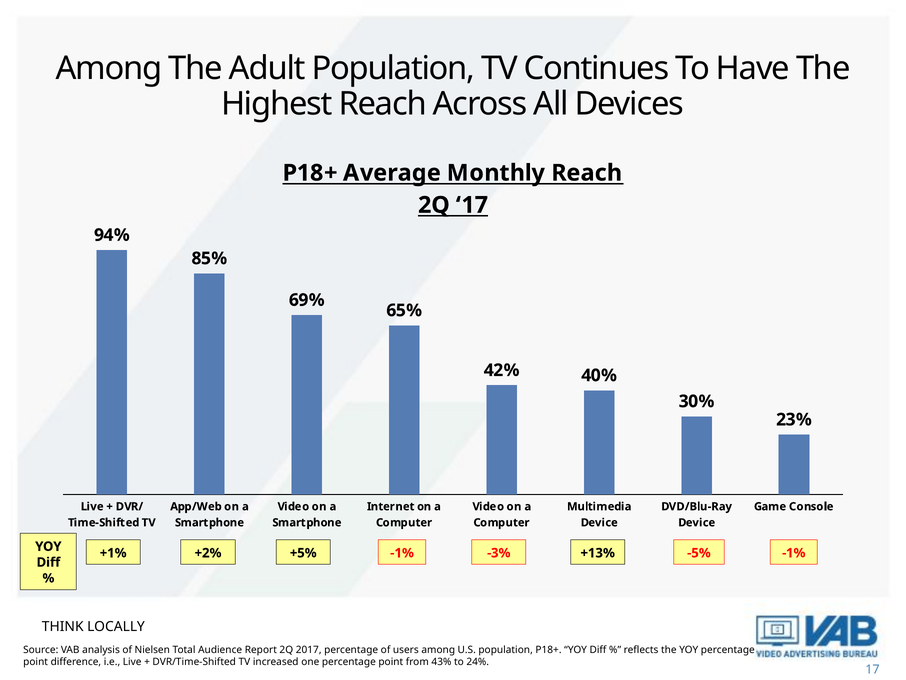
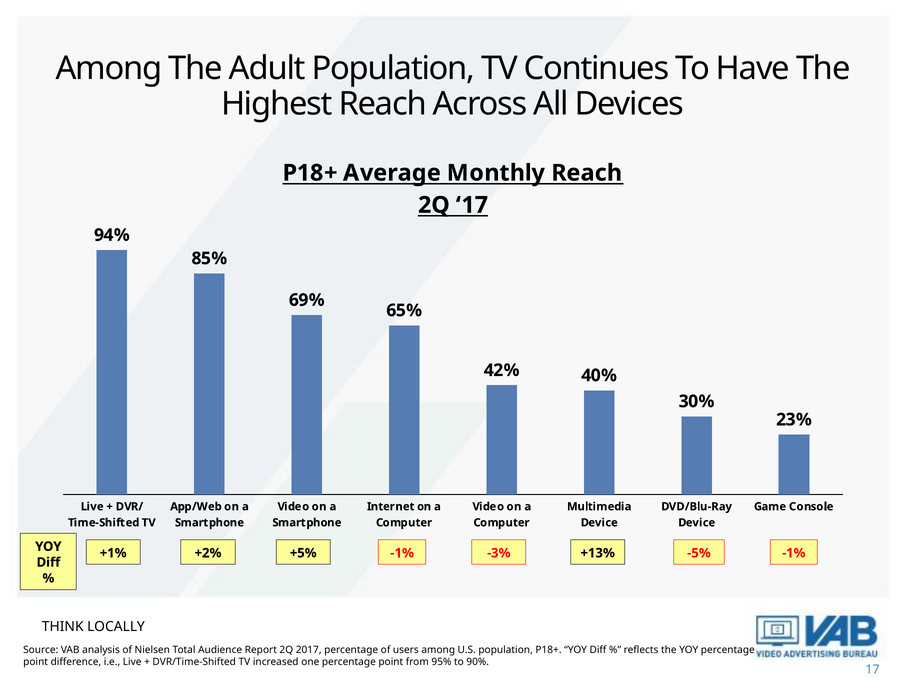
43%: 43% -> 95% (441, 661)
24%: 24% -> 90% (478, 661)
